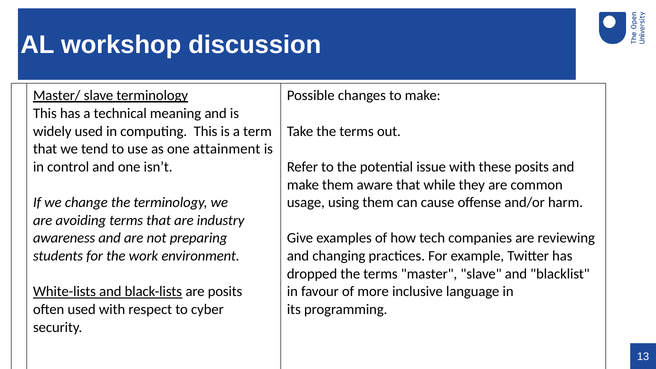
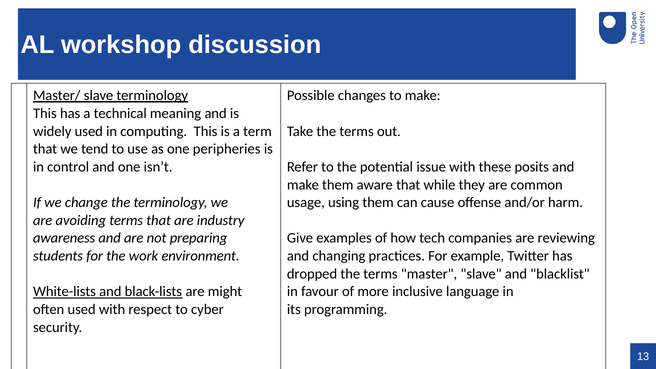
attainment: attainment -> peripheries (227, 149)
are posits: posits -> might (225, 292)
